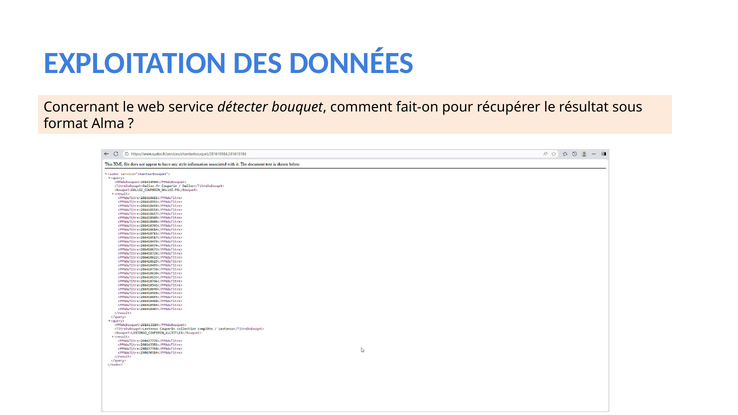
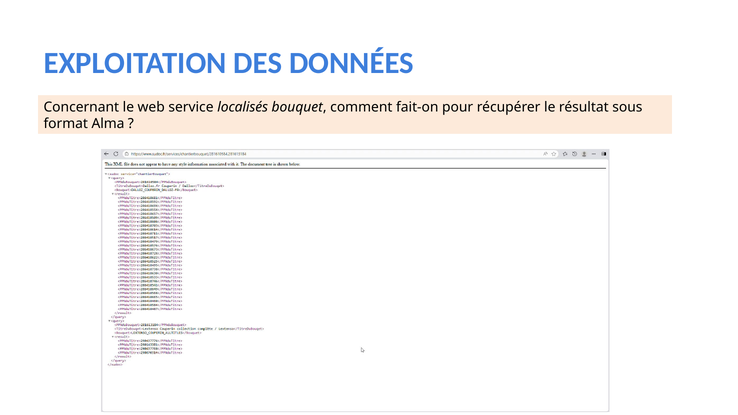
détecter: détecter -> localisés (243, 107)
